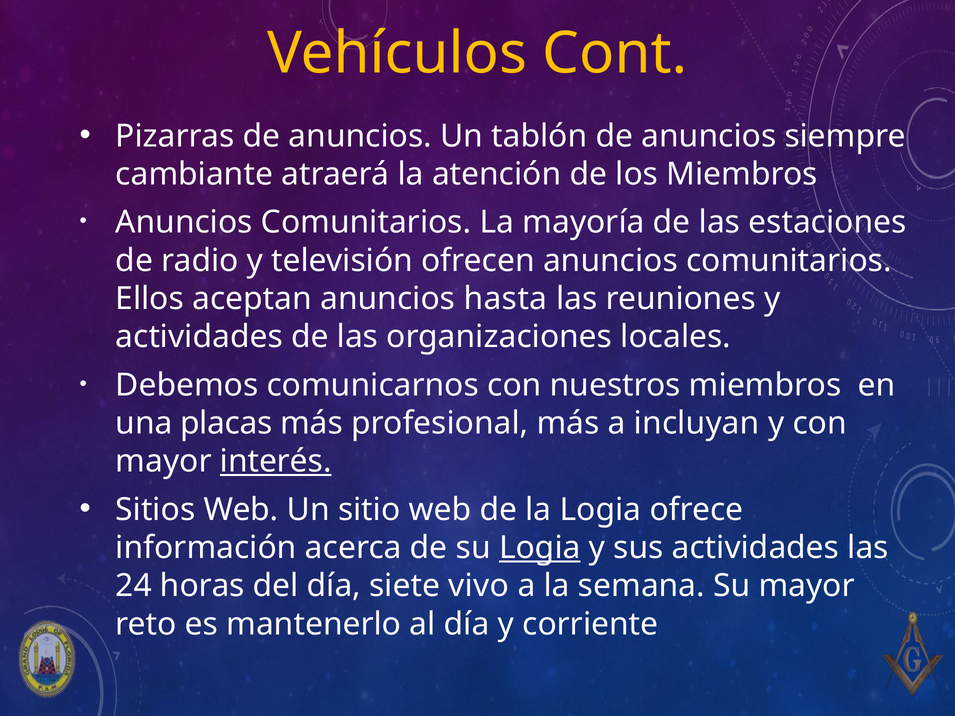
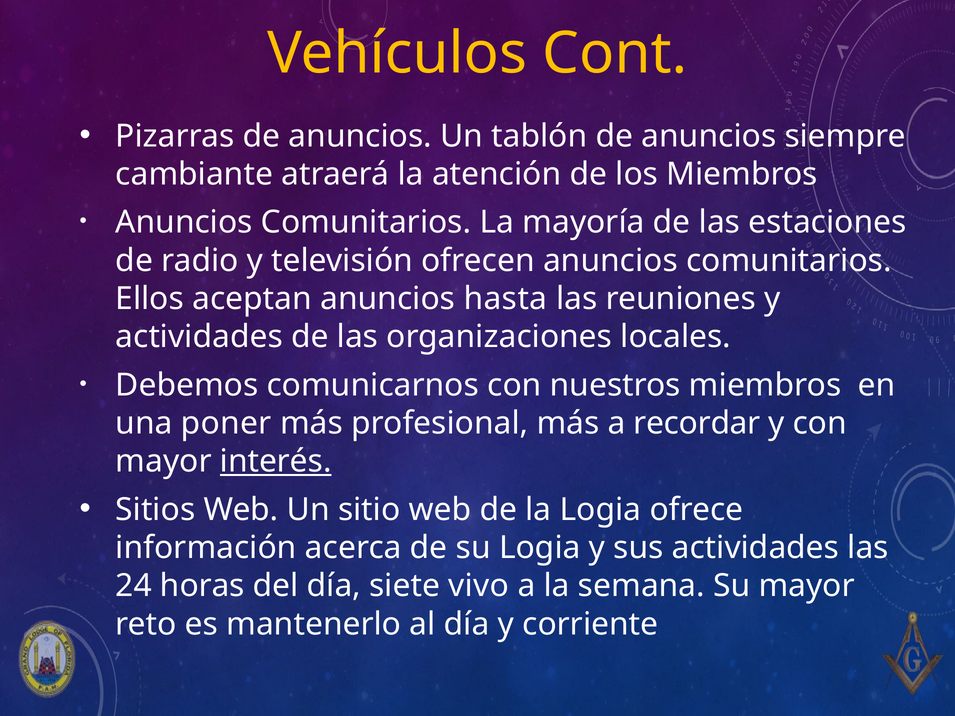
placas: placas -> poner (226, 423)
incluyan: incluyan -> recordar (697, 423)
Logia underline: present -> none (540, 548)
